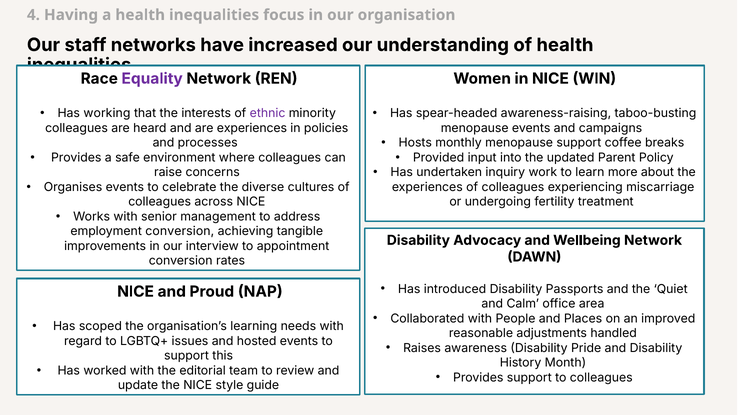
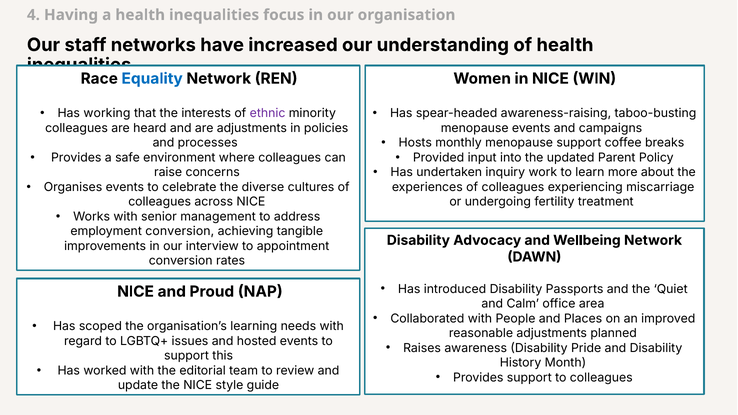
Equality colour: purple -> blue (152, 79)
are experiences: experiences -> adjustments (252, 128)
handled: handled -> planned (614, 333)
